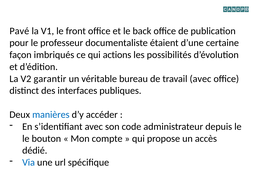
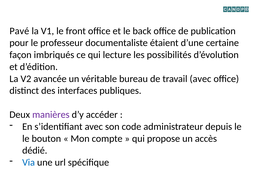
actions: actions -> lecture (117, 55)
garantir: garantir -> avancée (50, 79)
manières colour: blue -> purple (51, 115)
